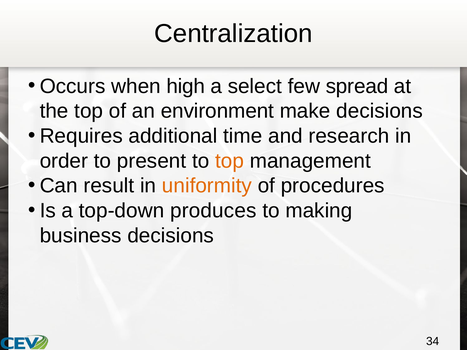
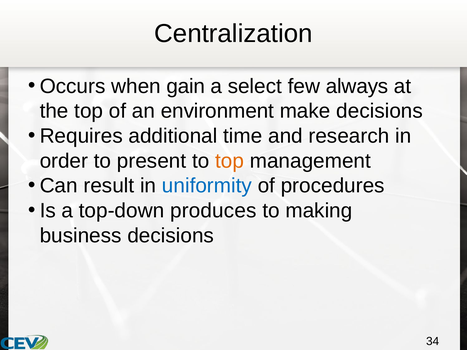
high: high -> gain (186, 86)
spread: spread -> always (357, 86)
uniformity colour: orange -> blue (207, 186)
